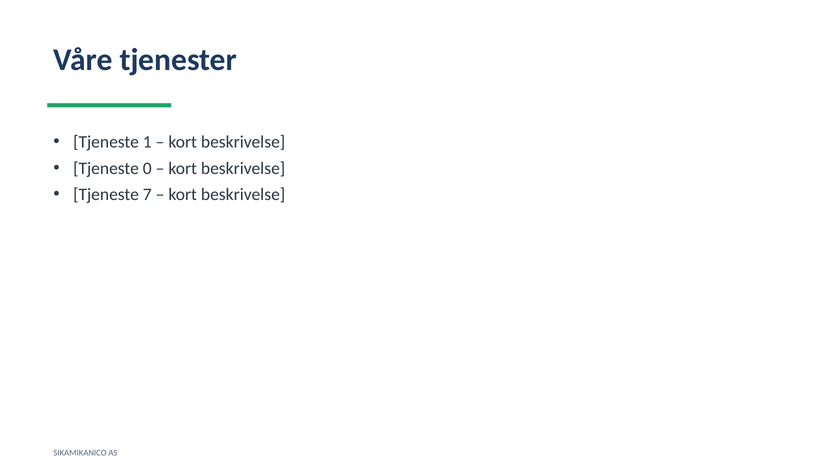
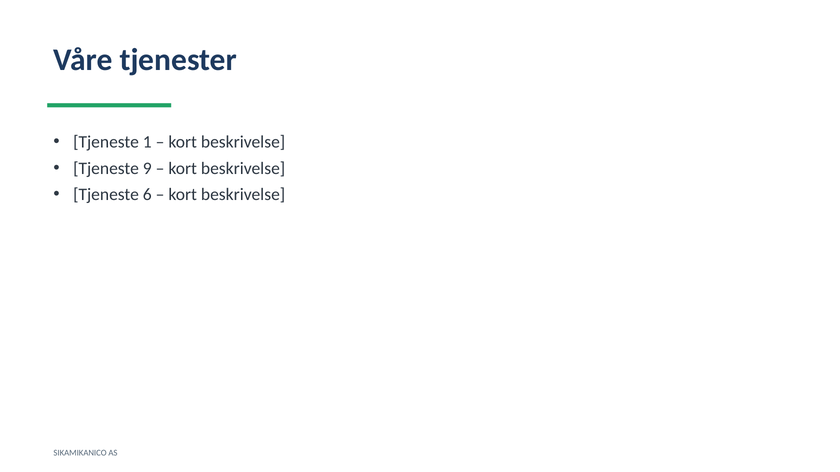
0: 0 -> 9 (147, 169)
7: 7 -> 6 (147, 195)
